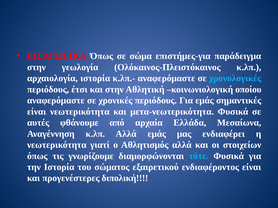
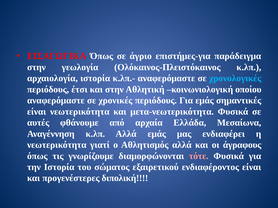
σώμα: σώμα -> άγριο (141, 56)
στοιχείων: στοιχείων -> άγραφους (242, 145)
τότε colour: light blue -> pink (199, 156)
